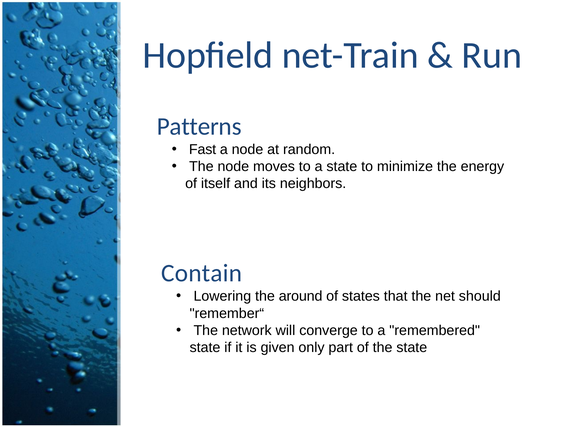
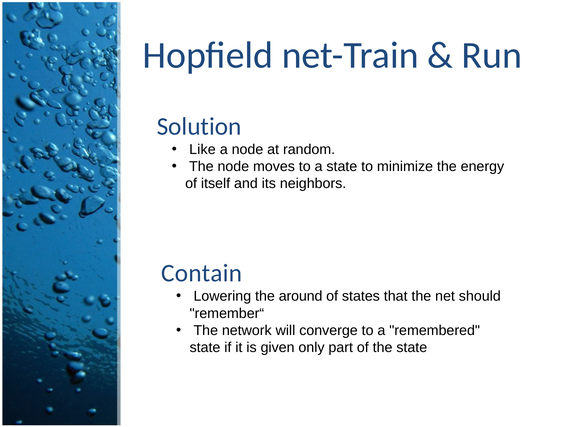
Patterns: Patterns -> Solution (199, 126)
Fast: Fast -> Like (202, 149)
